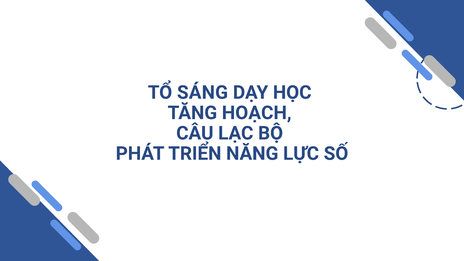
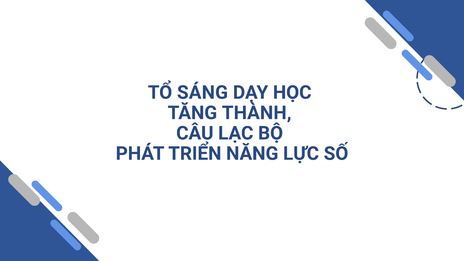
HOẠCH: HOẠCH -> THÀNH (257, 113)
